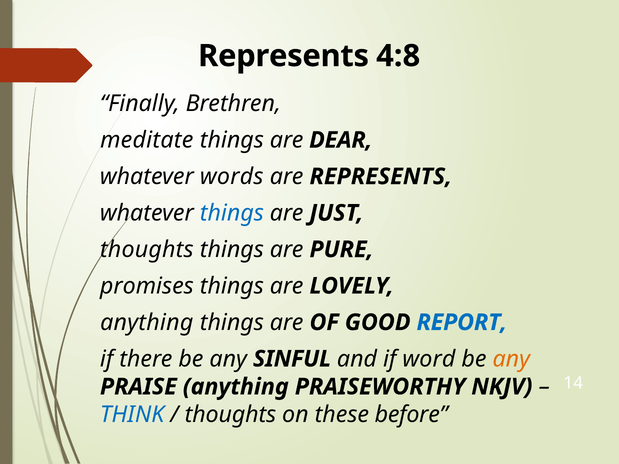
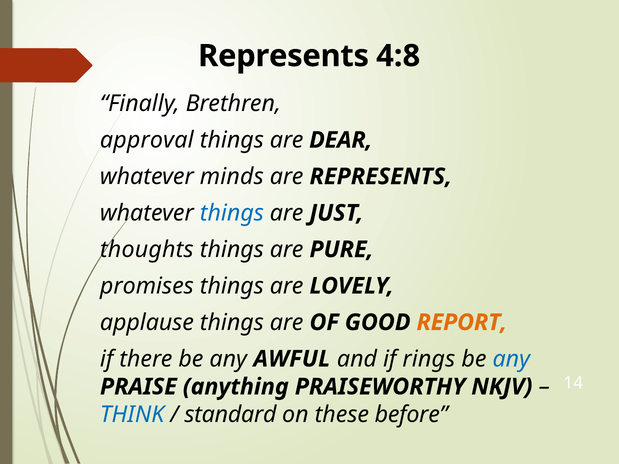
meditate: meditate -> approval (147, 140)
words: words -> minds (232, 177)
anything: anything -> applause (147, 323)
REPORT colour: blue -> orange (462, 323)
SINFUL: SINFUL -> AWFUL (292, 359)
word: word -> rings (429, 359)
any colour: orange -> blue (511, 359)
thoughts: thoughts -> standard (230, 415)
